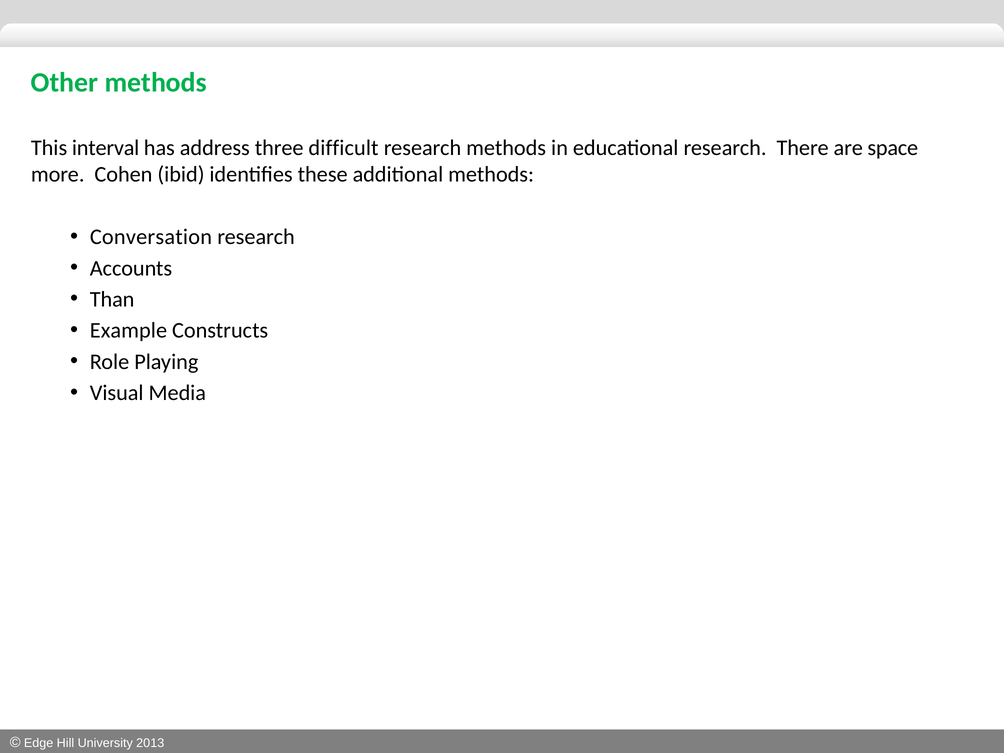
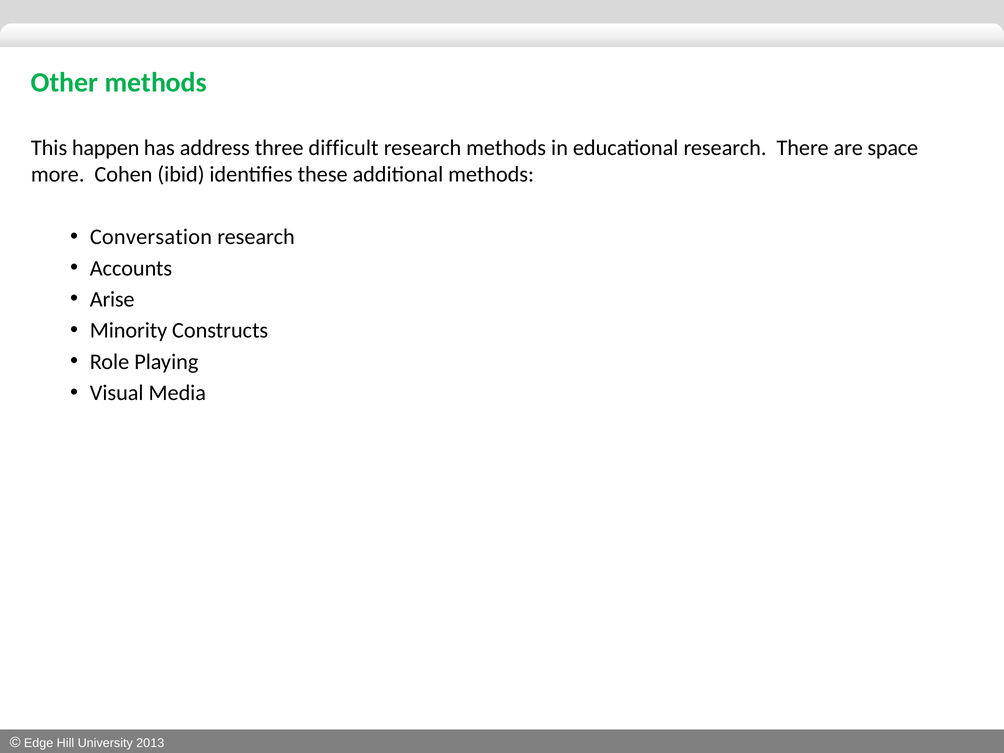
interval: interval -> happen (106, 148)
Than: Than -> Arise (112, 299)
Example: Example -> Minority (129, 331)
